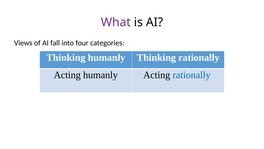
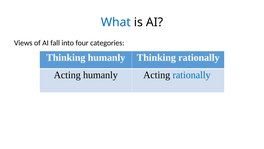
What colour: purple -> blue (116, 22)
